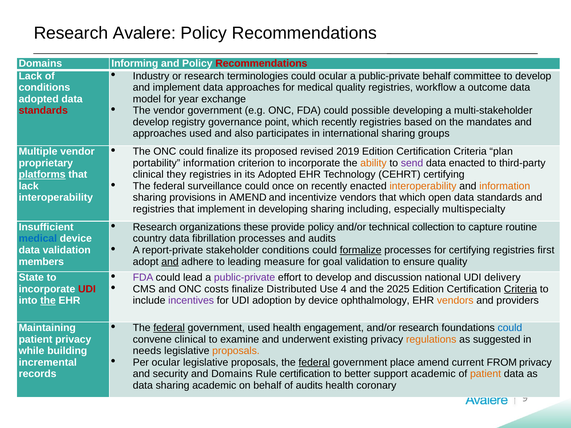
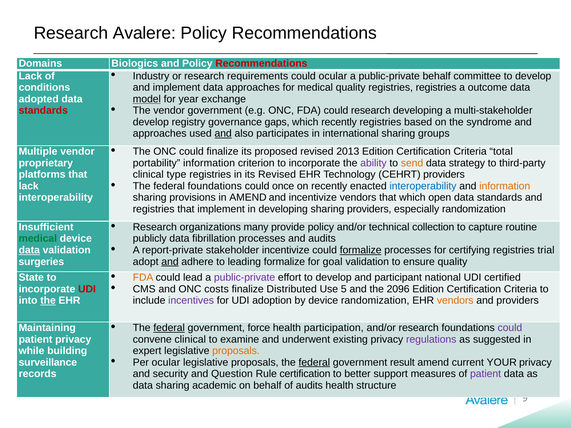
Informing: Informing -> Biologics (135, 64)
terminologies: terminologies -> requirements (258, 76)
registries workflow: workflow -> registries (436, 88)
model underline: none -> present (147, 99)
could possible: possible -> research (371, 111)
point: point -> gaps (277, 122)
mandates: mandates -> syndrome (489, 122)
and underline: none -> present (223, 134)
2019: 2019 -> 2013 (348, 152)
plan: plan -> total (501, 152)
ability colour: orange -> purple (373, 163)
send colour: purple -> orange (412, 163)
data enacted: enacted -> strategy (467, 163)
platforms underline: present -> none (42, 175)
they: they -> type (176, 175)
its Adopted: Adopted -> Revised (277, 175)
CEHRT certifying: certifying -> providers (444, 175)
federal surveillance: surveillance -> foundations (215, 186)
interoperability colour: orange -> blue (423, 186)
sharing including: including -> providers (369, 209)
especially multispecialty: multispecialty -> randomization (474, 209)
these: these -> many (256, 227)
medical colour: blue -> green (38, 239)
country: country -> publicly (150, 239)
stakeholder conditions: conditions -> incentivize (286, 250)
first: first -> trial (546, 250)
data underline: none -> present (29, 250)
members: members -> surgeries (41, 262)
leading measure: measure -> formalize (284, 262)
FDA colour: purple -> orange (143, 278)
discussion: discussion -> participant (398, 278)
delivery: delivery -> certified (503, 278)
4: 4 -> 5 (344, 289)
2025: 2025 -> 2096 (398, 289)
Criteria underline: present -> none (520, 289)
device ophthalmology: ophthalmology -> randomization (375, 301)
government used: used -> force (259, 328)
engagement: engagement -> participation (334, 328)
could colour: blue -> purple (510, 328)
regulations colour: orange -> purple (431, 339)
needs: needs -> expert (147, 351)
place: place -> result (402, 363)
FROM: FROM -> YOUR (502, 363)
incremental: incremental -> surveillance (48, 363)
and Domains: Domains -> Question (232, 374)
support academic: academic -> measures (433, 374)
patient colour: orange -> purple (486, 374)
coronary: coronary -> structure (376, 386)
